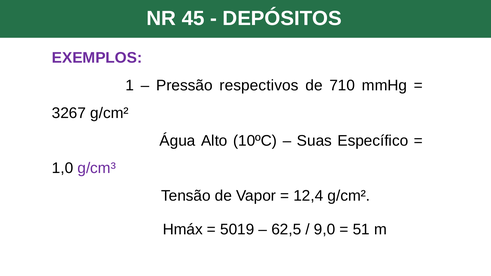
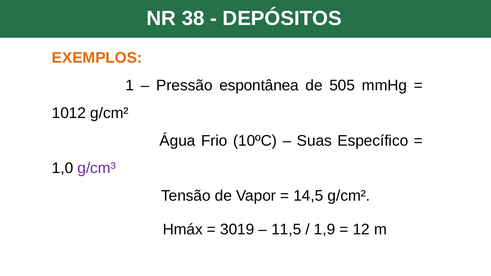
45: 45 -> 38 (193, 19)
EXEMPLOS colour: purple -> orange (97, 58)
respectivos: respectivos -> espontânea (259, 85)
710: 710 -> 505 (342, 85)
3267: 3267 -> 1012 (69, 113)
Alto: Alto -> Frio (214, 141)
12,4: 12,4 -> 14,5 (308, 196)
5019: 5019 -> 3019 (237, 230)
62,5: 62,5 -> 11,5 (286, 230)
9,0: 9,0 -> 1,9 (325, 230)
51: 51 -> 12 (361, 230)
